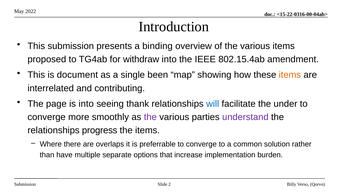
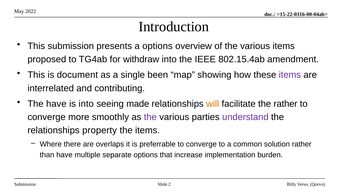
a binding: binding -> options (157, 46)
items colour: orange -> purple (290, 75)
The page: page -> have (56, 104)
thank: thank -> made (138, 104)
will colour: blue -> orange (213, 104)
the under: under -> rather (286, 104)
progress: progress -> property (100, 131)
